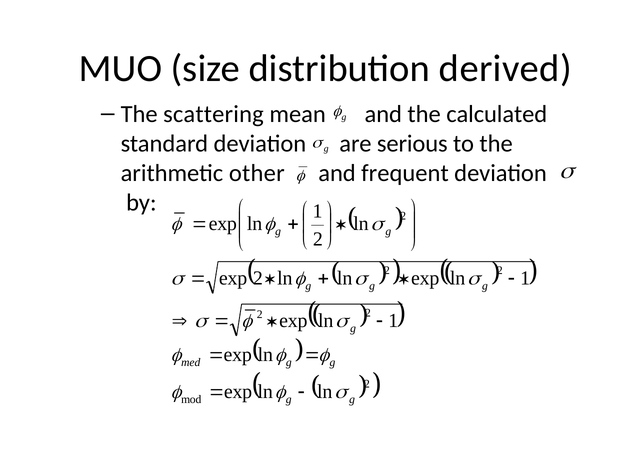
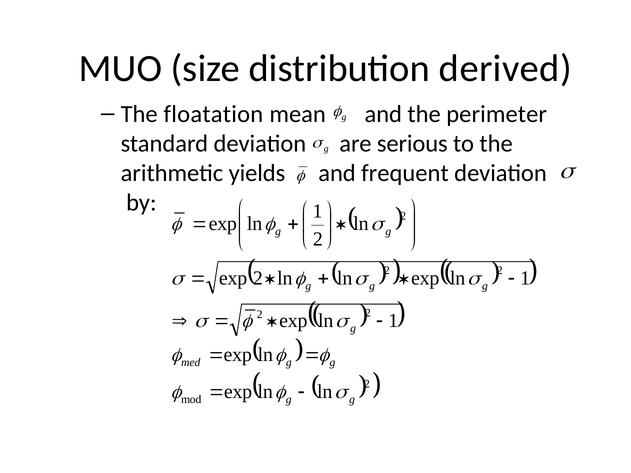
scattering: scattering -> floatation (213, 114)
calculated: calculated -> perimeter (497, 114)
other: other -> yields (257, 173)
